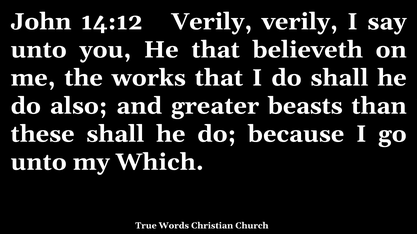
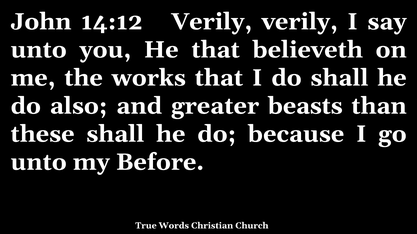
Which: Which -> Before (160, 162)
